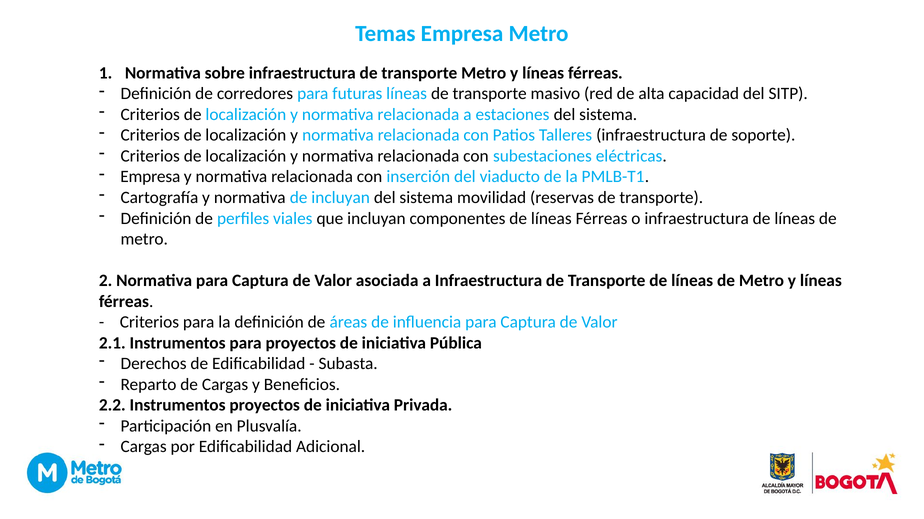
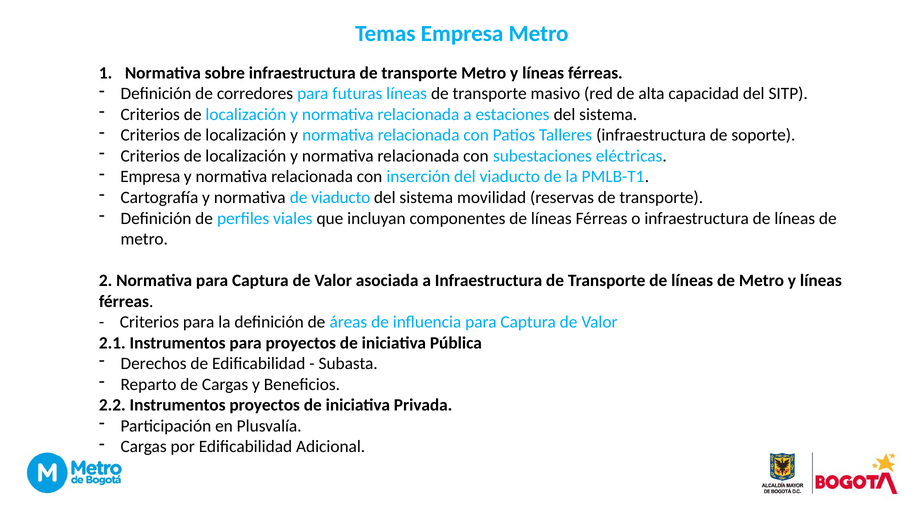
de incluyan: incluyan -> viaducto (341, 198)
